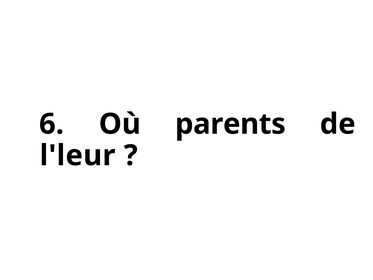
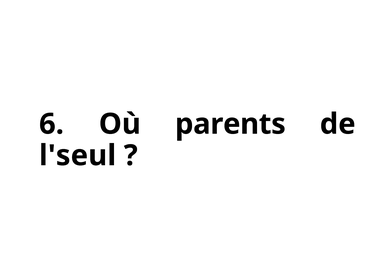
l'leur: l'leur -> l'seul (78, 155)
